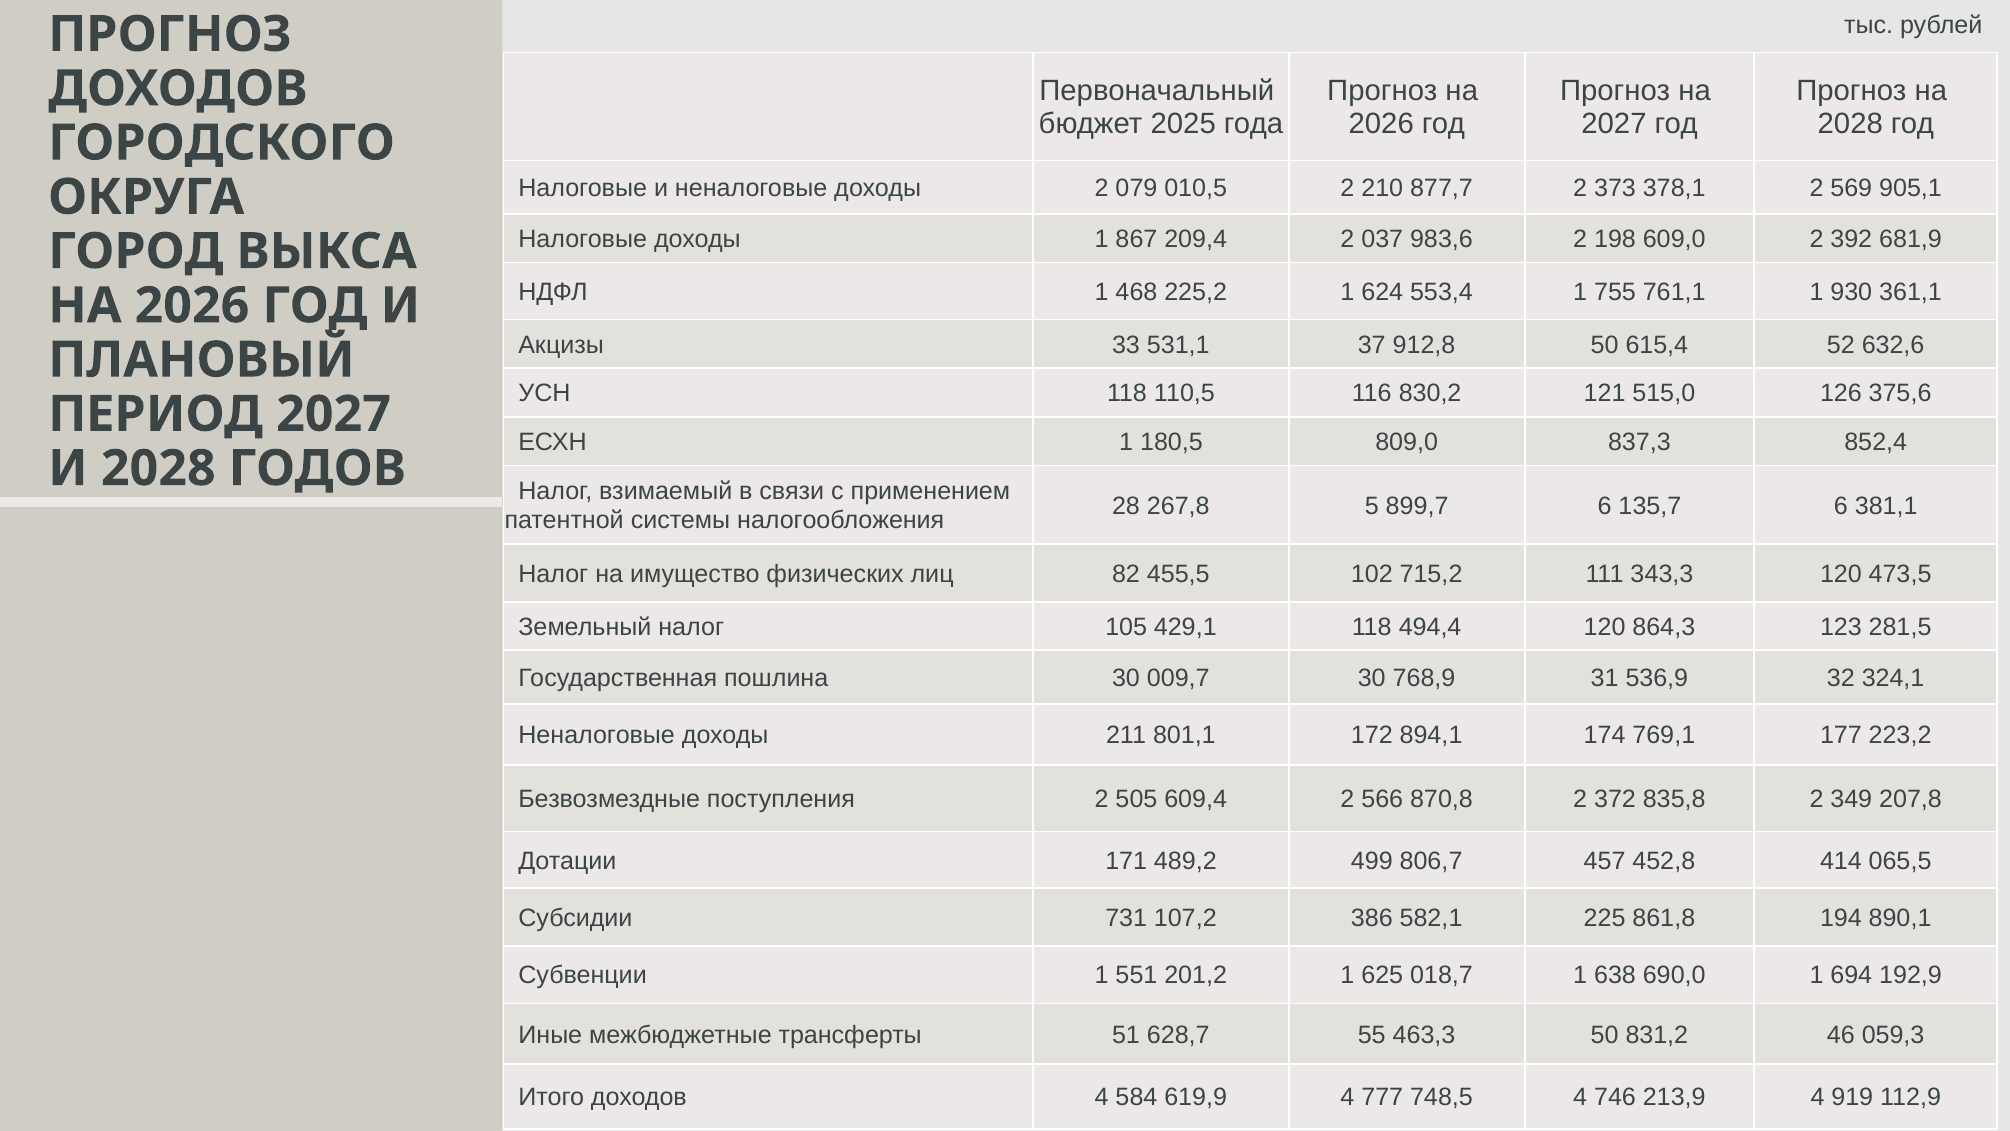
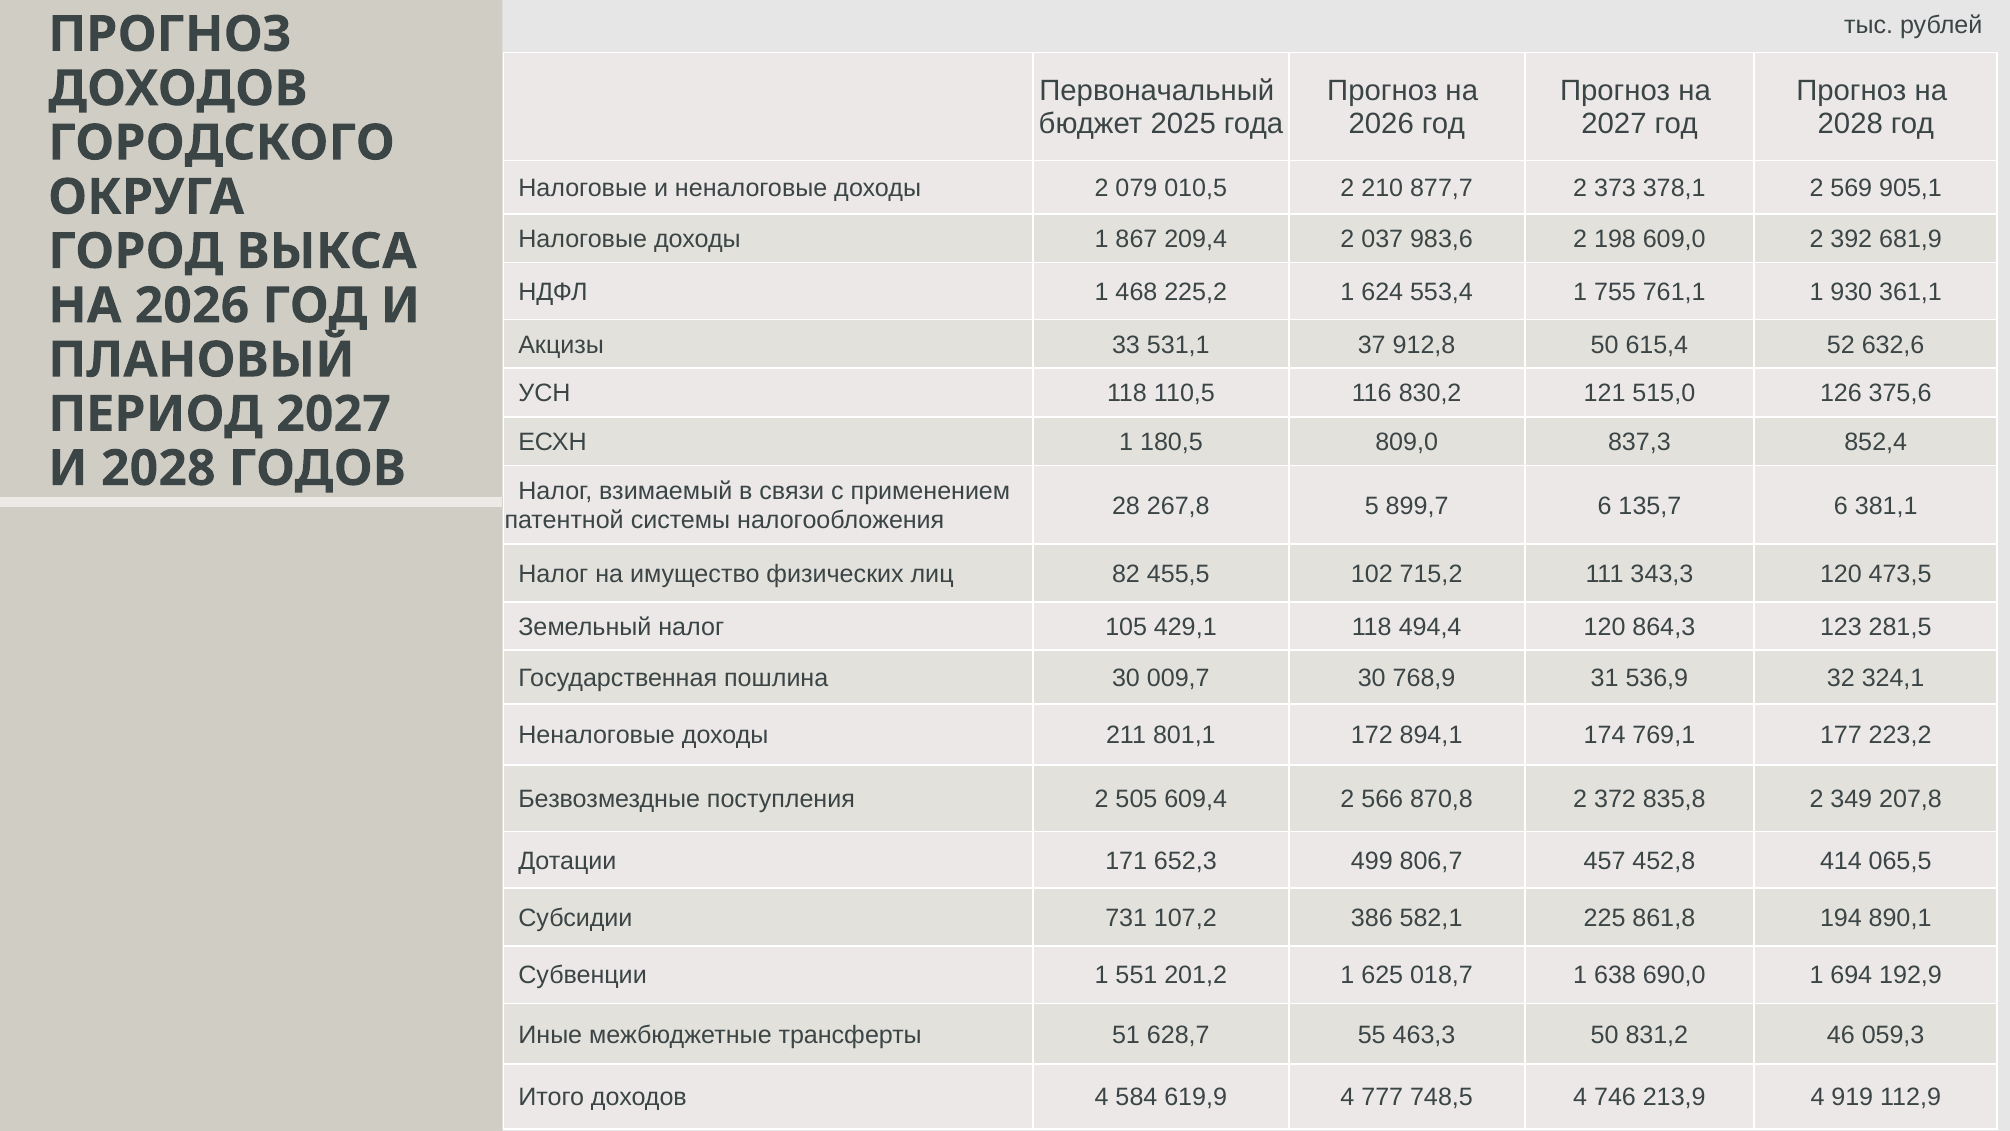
489,2: 489,2 -> 652,3 (1185, 860)
